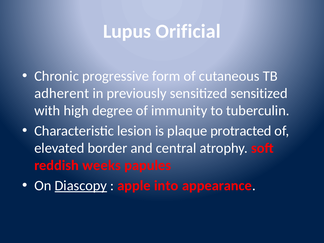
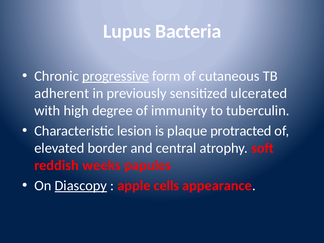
Orificial: Orificial -> Bacteria (188, 31)
progressive underline: none -> present (116, 76)
sensitized sensitized: sensitized -> ulcerated (259, 93)
into: into -> cells (166, 186)
